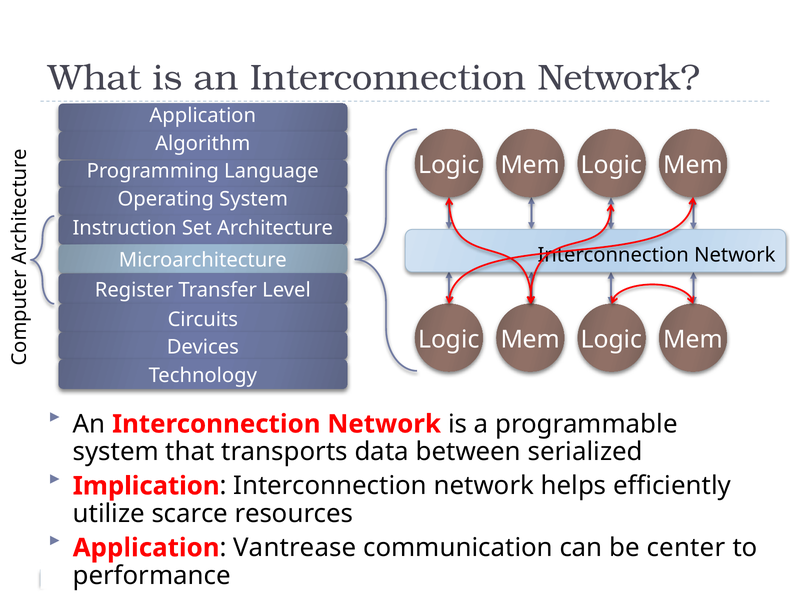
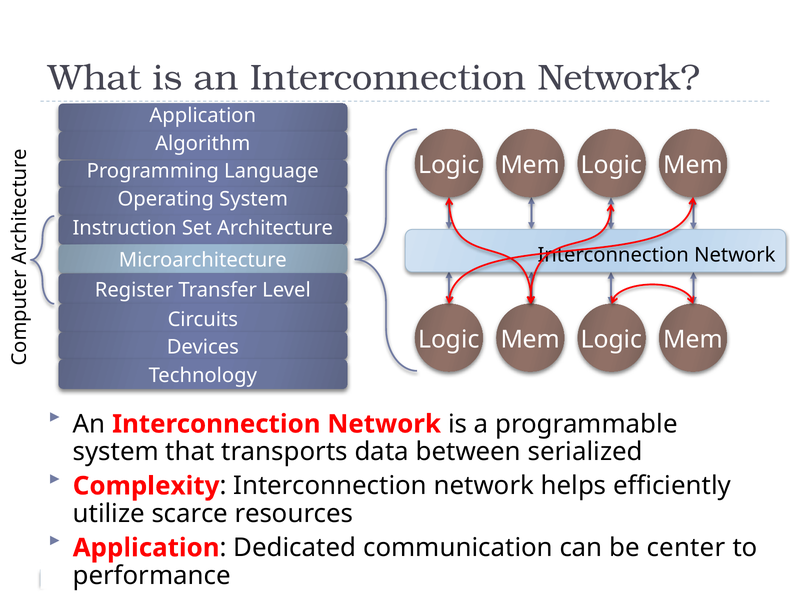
Implication: Implication -> Complexity (146, 486)
Vantrease: Vantrease -> Dedicated (295, 548)
